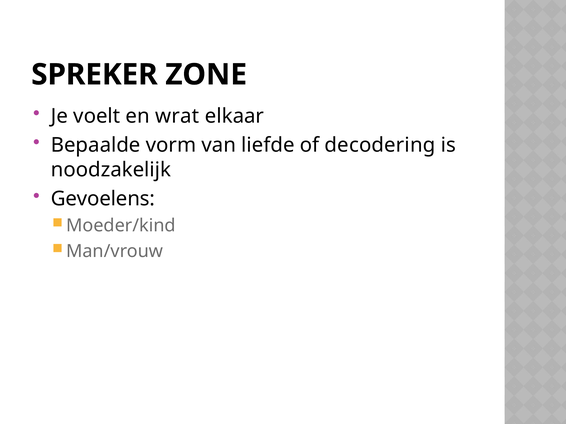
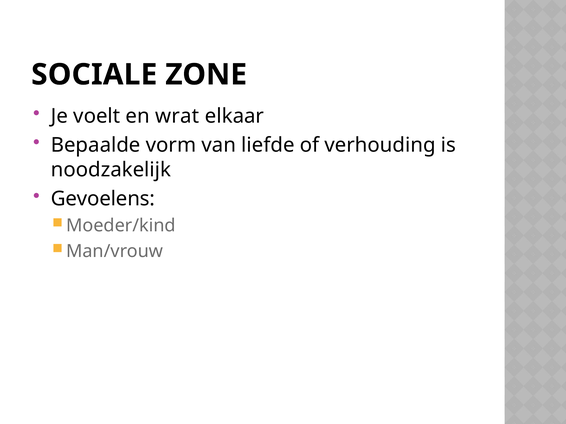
SPREKER: SPREKER -> SOCIALE (94, 75)
decodering: decodering -> verhouding (380, 145)
